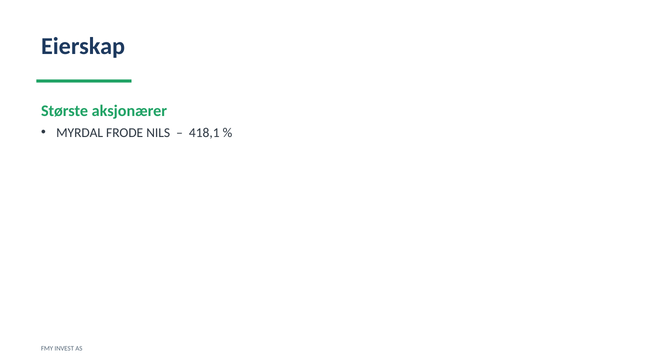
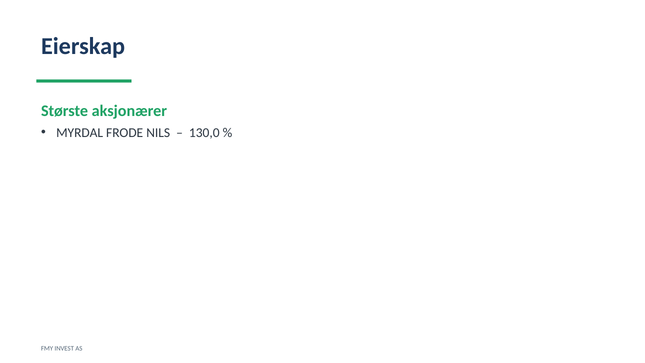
418,1: 418,1 -> 130,0 (204, 133)
